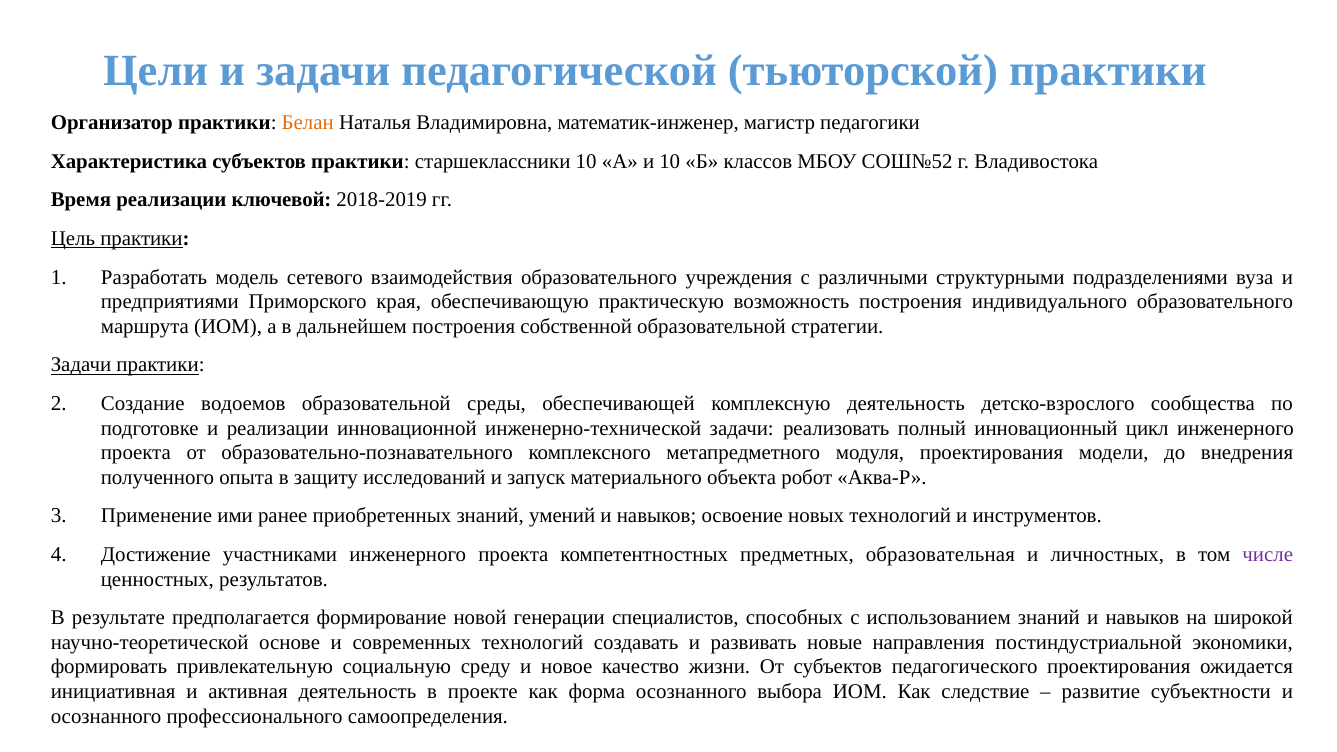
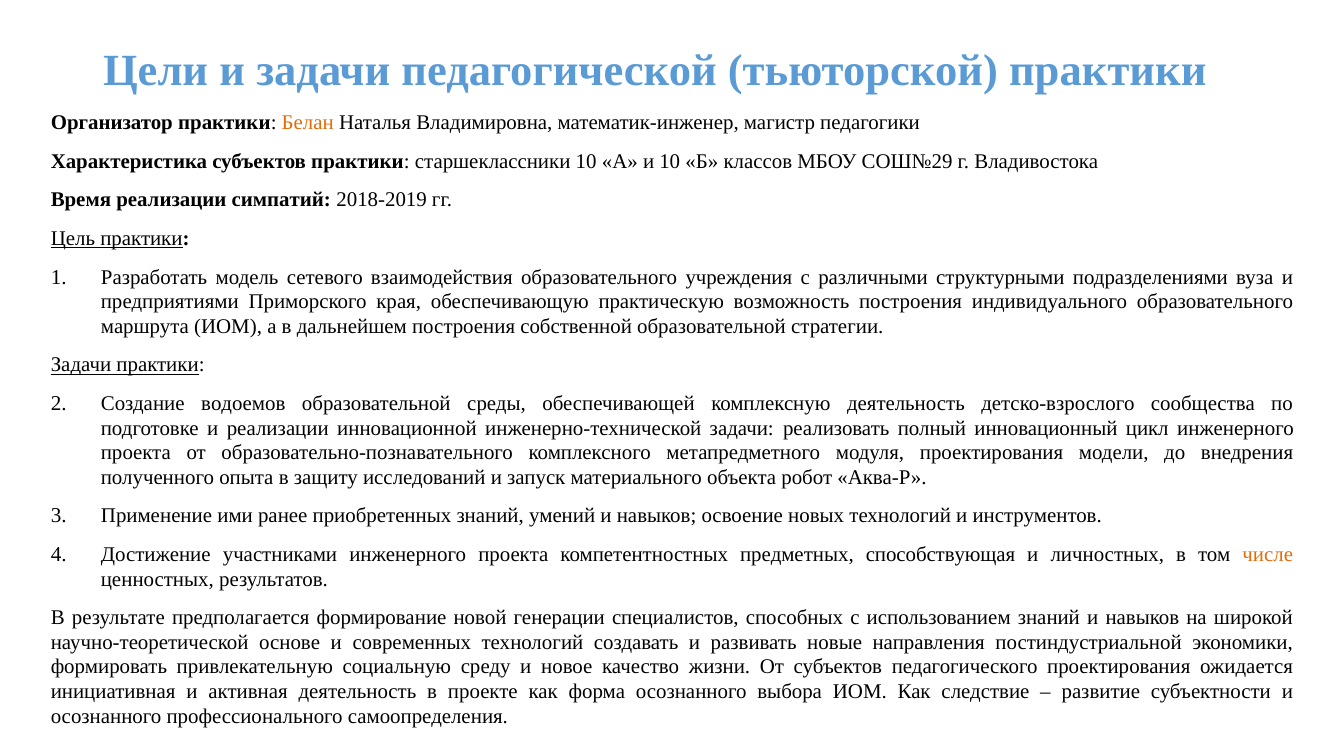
СОШ№52: СОШ№52 -> СОШ№29 (907, 162)
ключевой: ключевой -> симпатий (281, 200)
образовательная: образовательная -> способствующая (941, 555)
числе colour: purple -> orange (1268, 555)
